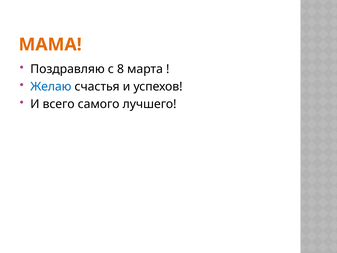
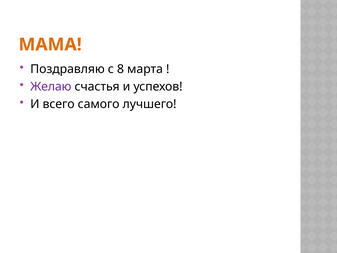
Желаю colour: blue -> purple (51, 87)
